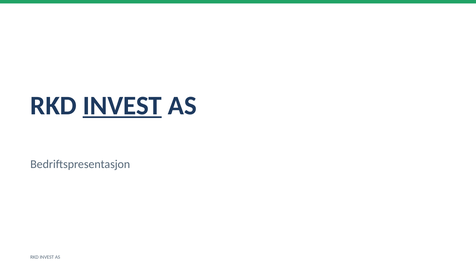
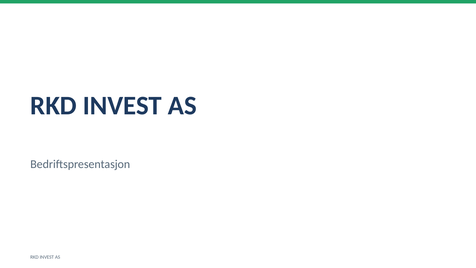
INVEST underline: present -> none (122, 106)
